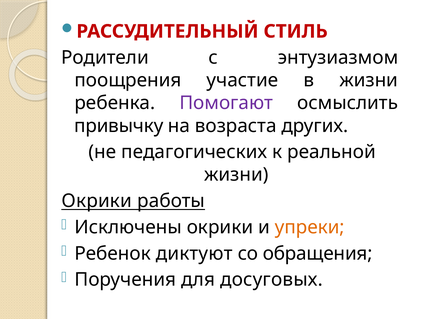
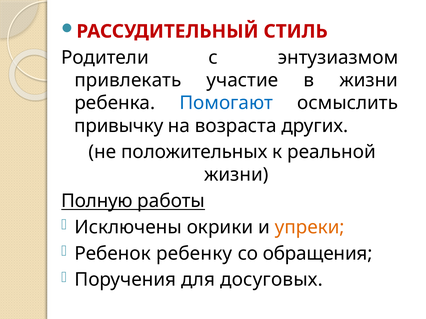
поощрения: поощрения -> привлекать (128, 80)
Помогают colour: purple -> blue (226, 103)
педагогических: педагогических -> положительных (194, 152)
Окрики: Окрики -> Полную (97, 201)
диктуют: диктуют -> ребенку (194, 254)
